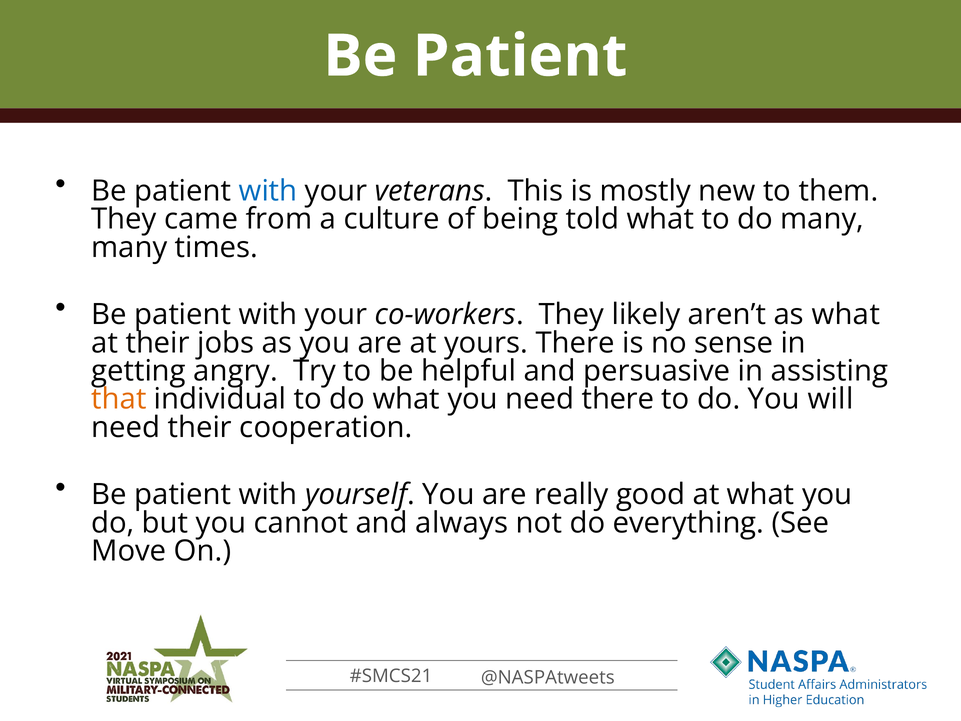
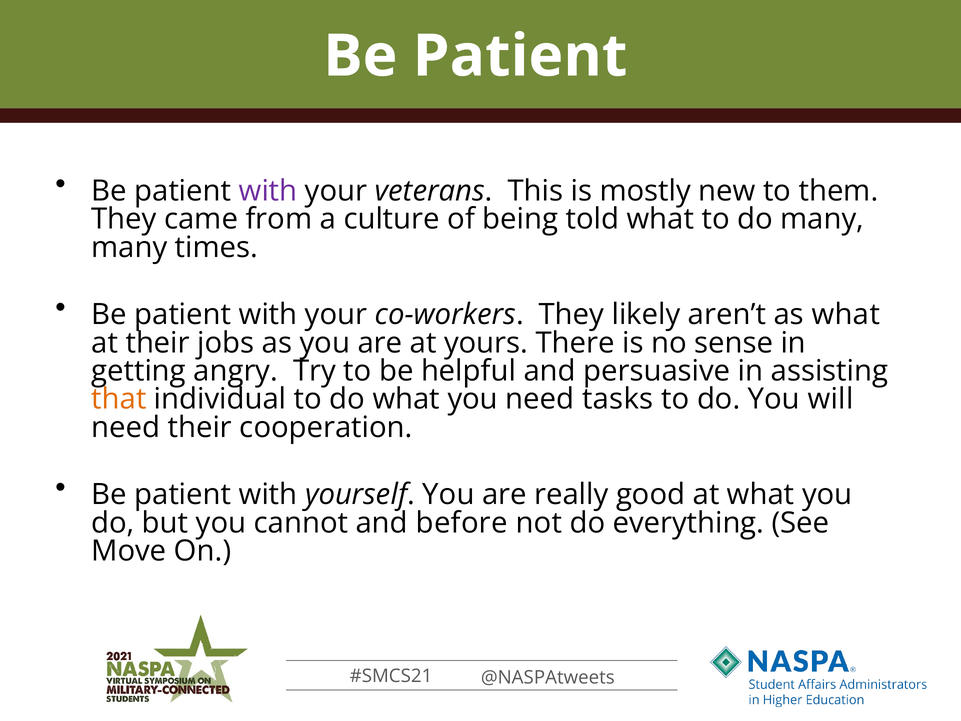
with colour: blue -> purple (268, 191)
need there: there -> tasks (618, 399)
always: always -> before (462, 523)
